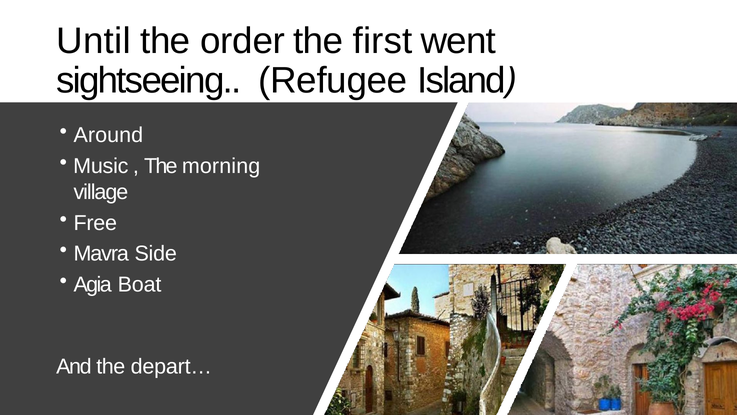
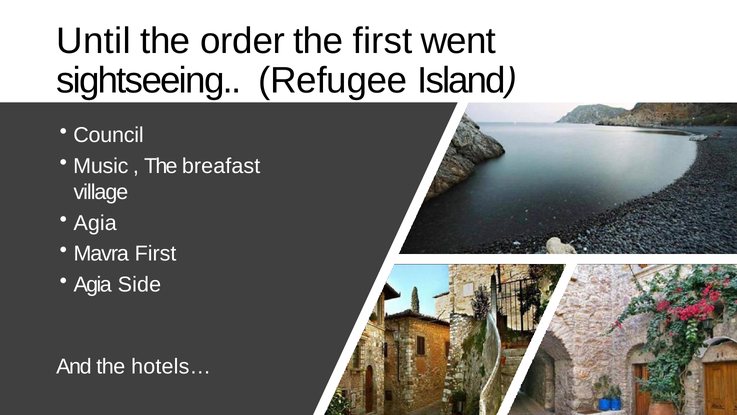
Around: Around -> Council (108, 135)
morning: morning -> breafast (221, 166)
Free: Free -> Agia (95, 223)
Mavra Side: Side -> First (156, 254)
Boat: Boat -> Side (139, 285)
depart…: depart… -> hotels… (171, 366)
